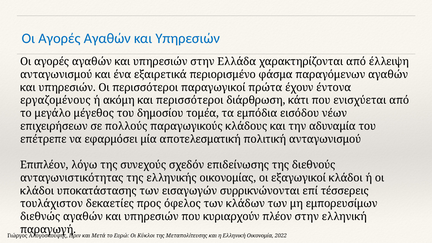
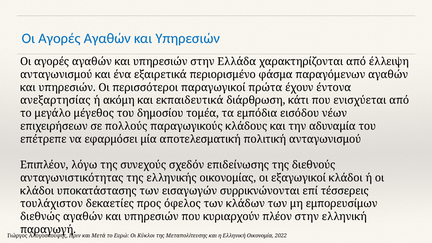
εργαζομένους: εργαζομένους -> ανεξαρτησίας (55, 100)
και περισσότεροι: περισσότεροι -> εκπαιδευτικά (190, 100)
